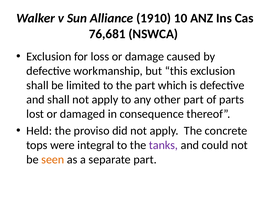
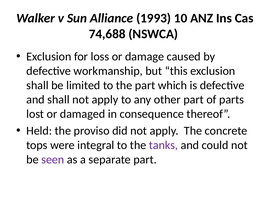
1910: 1910 -> 1993 (154, 18)
76,681: 76,681 -> 74,688 (107, 34)
seen colour: orange -> purple (53, 160)
